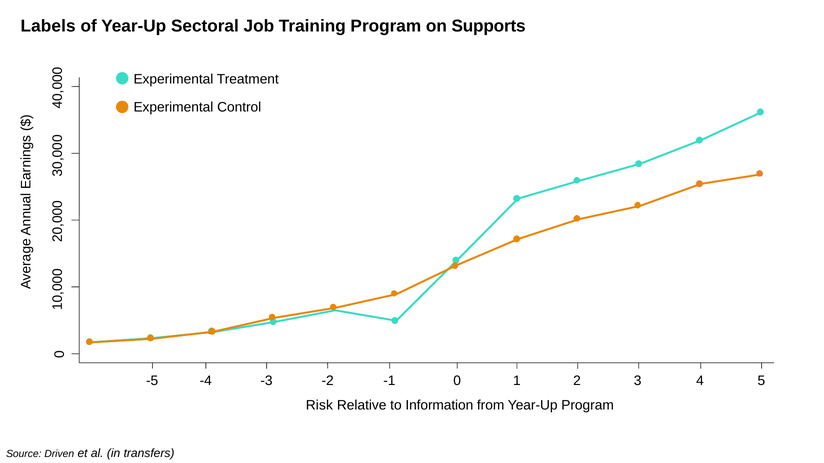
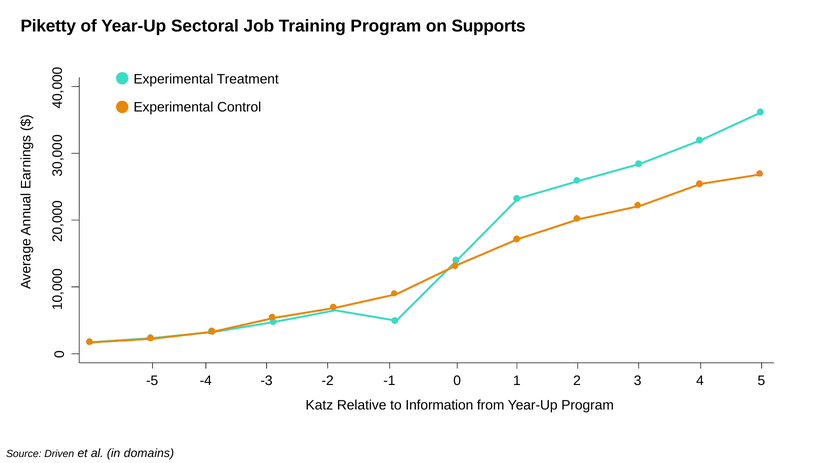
Labels: Labels -> Piketty (48, 26)
Risk: Risk -> Katz (319, 406)
transfers: transfers -> domains (149, 454)
